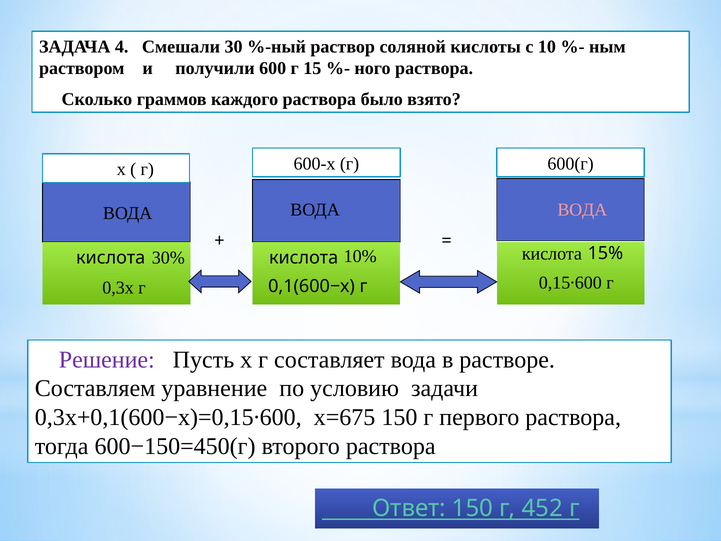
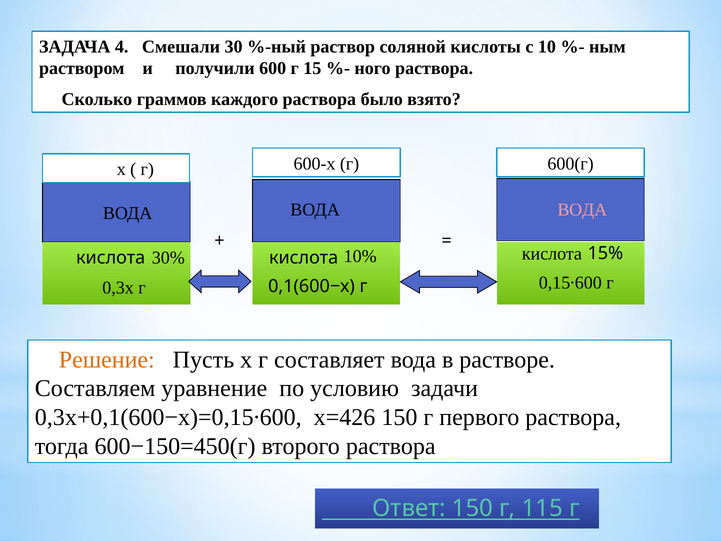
Решение colour: purple -> orange (107, 359)
х=675: х=675 -> х=426 (345, 417)
452: 452 -> 115 (542, 508)
